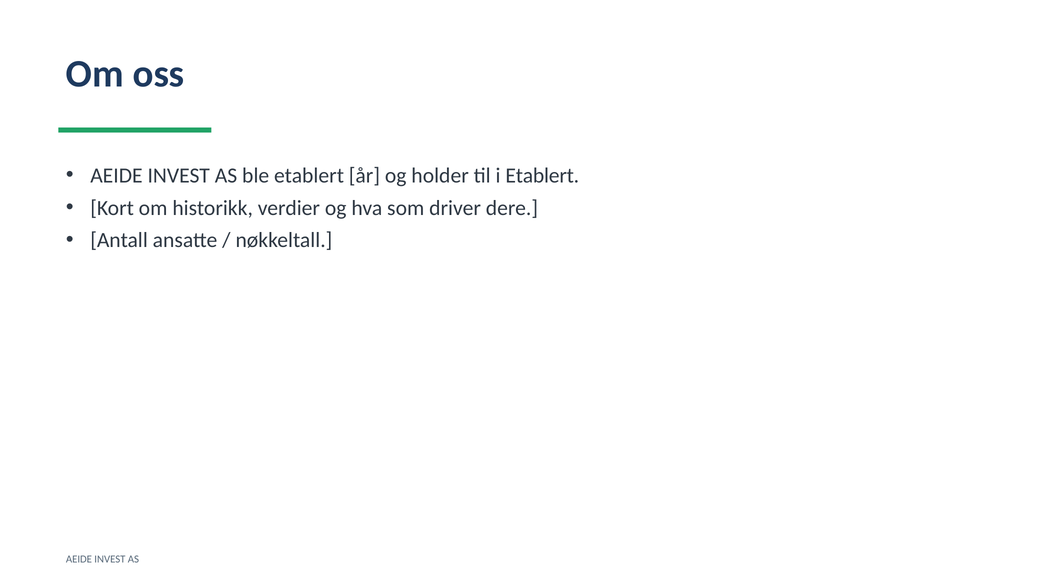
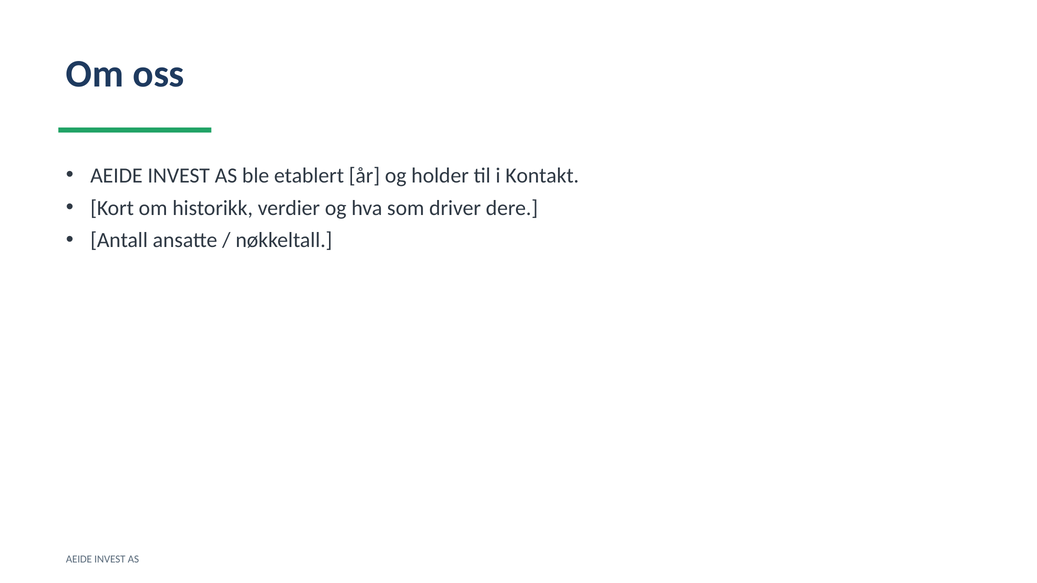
i Etablert: Etablert -> Kontakt (542, 176)
